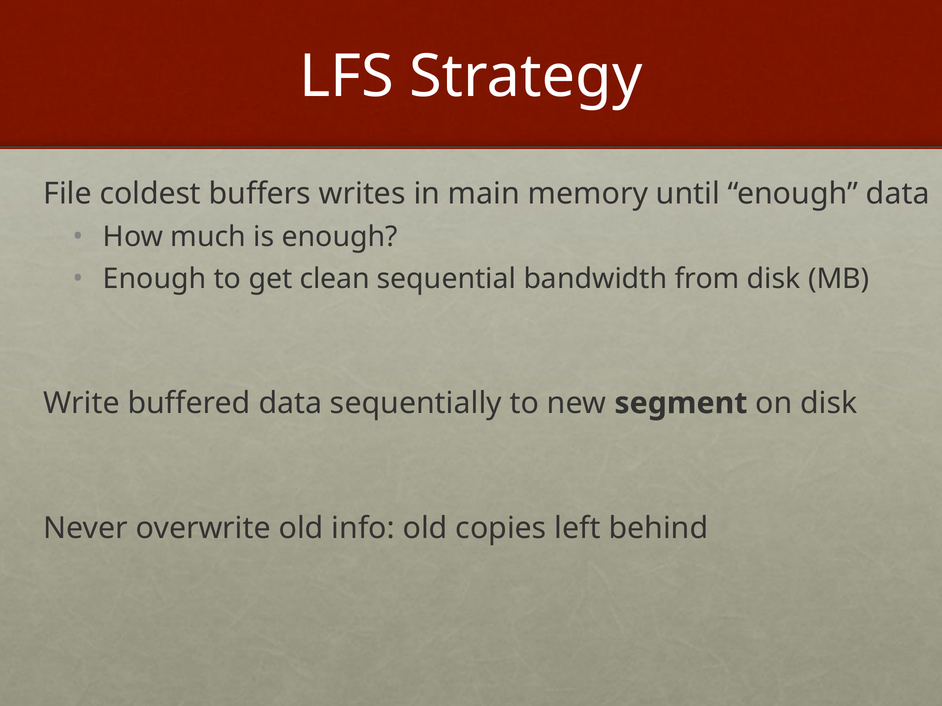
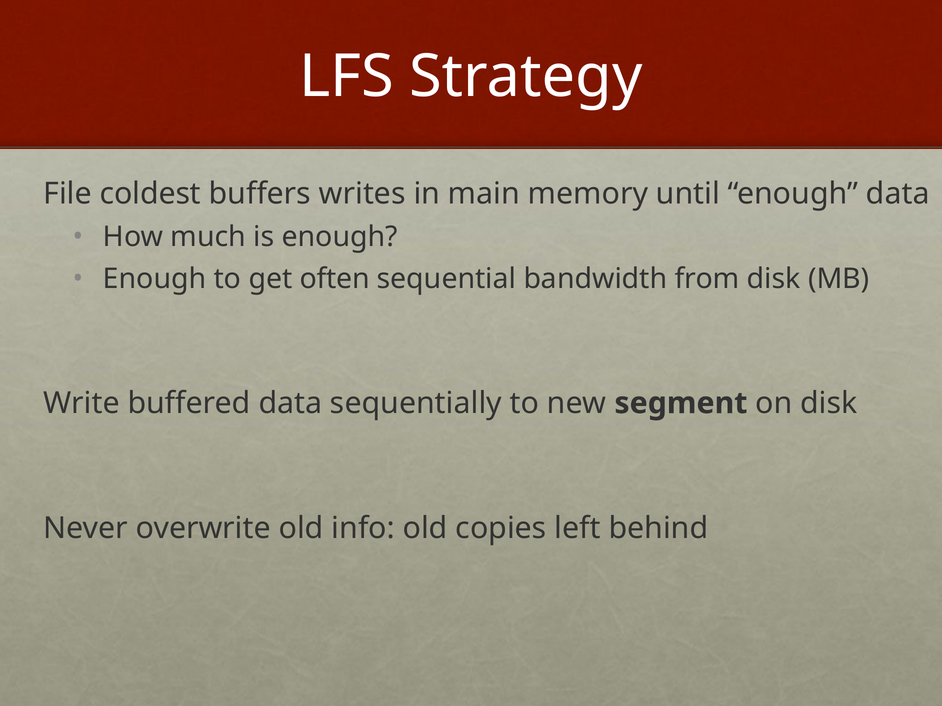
clean: clean -> often (335, 279)
